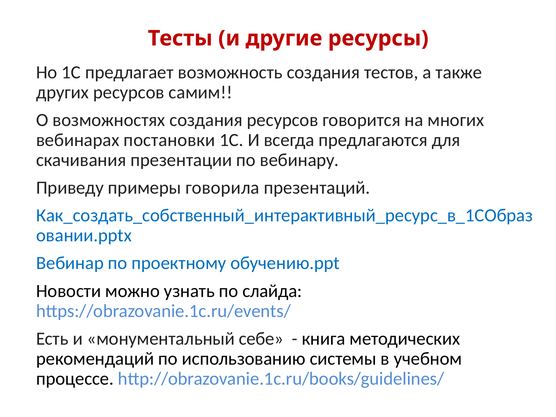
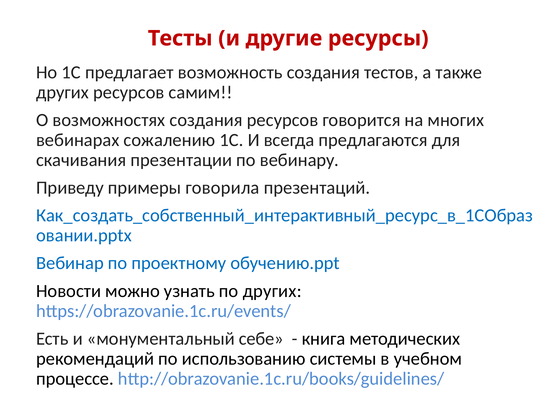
постановки: постановки -> сожалению (169, 140)
по слайда: слайда -> других (272, 291)
